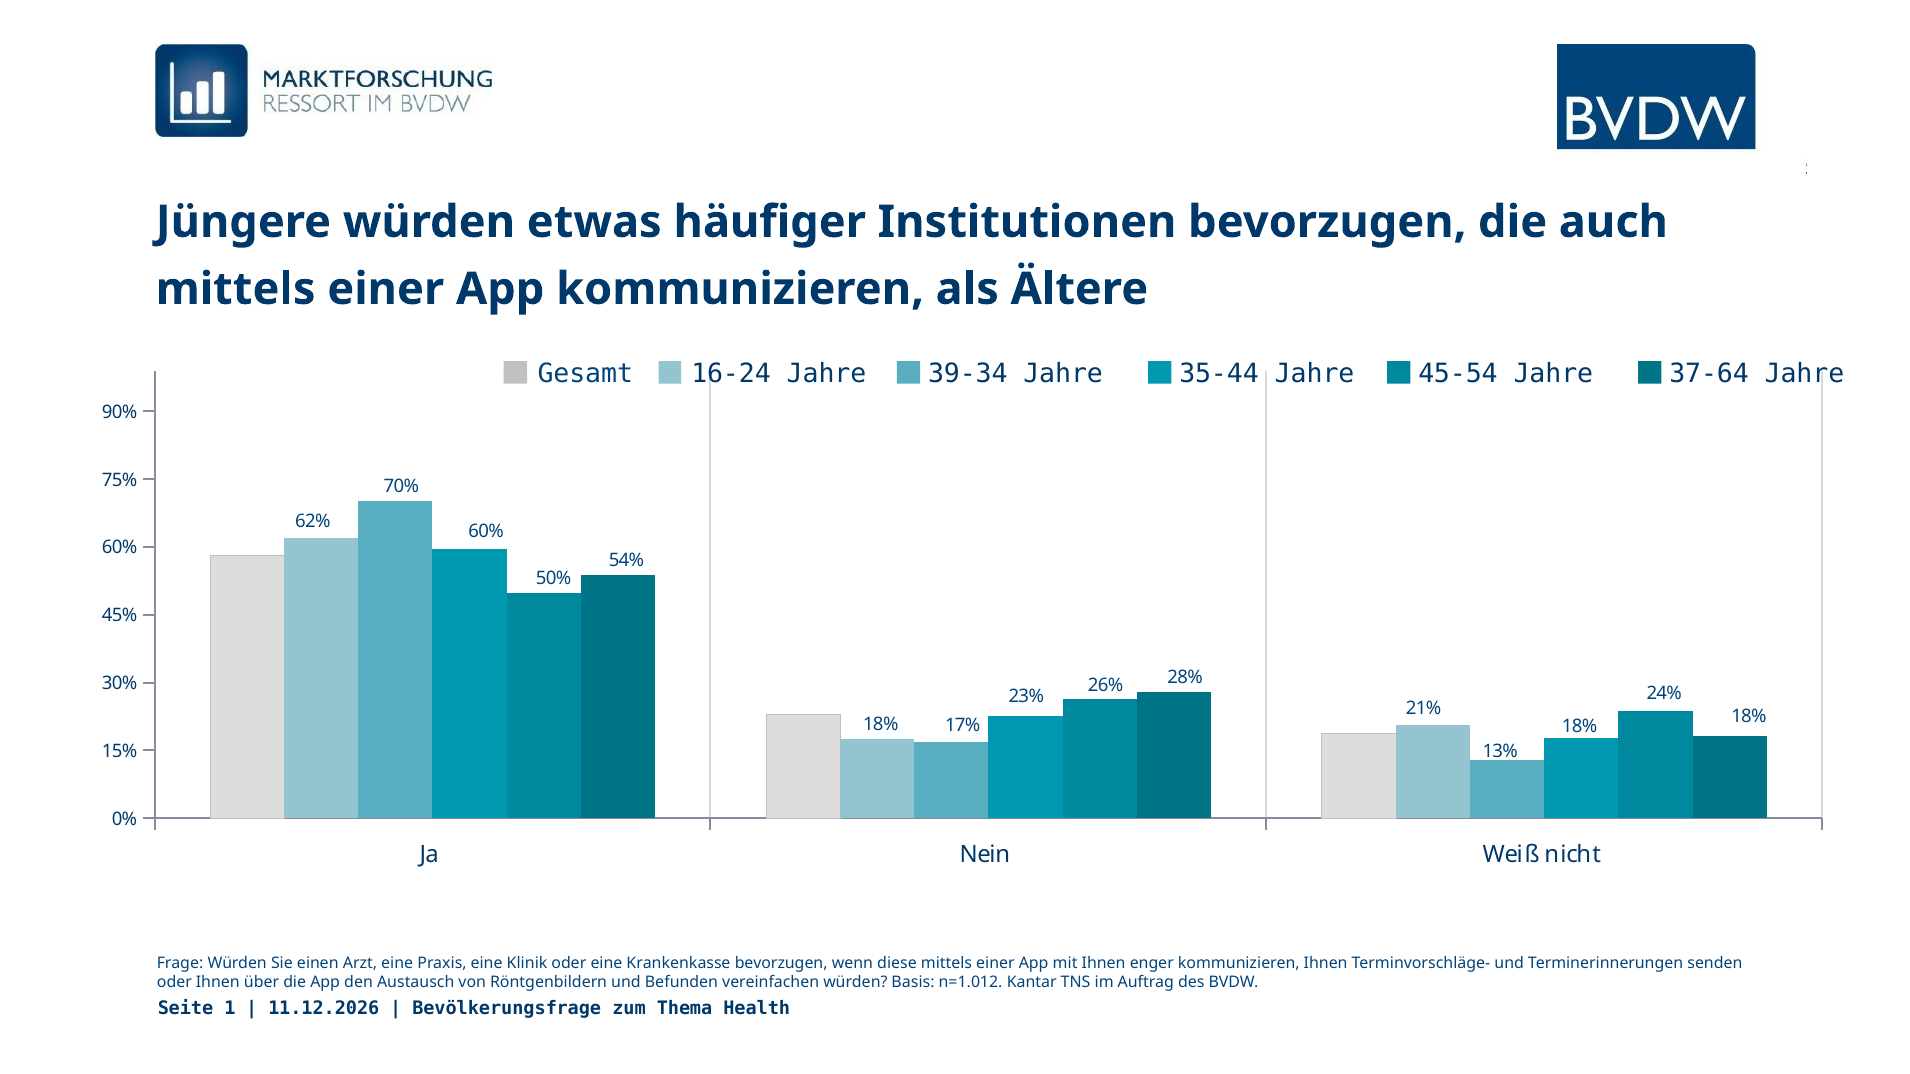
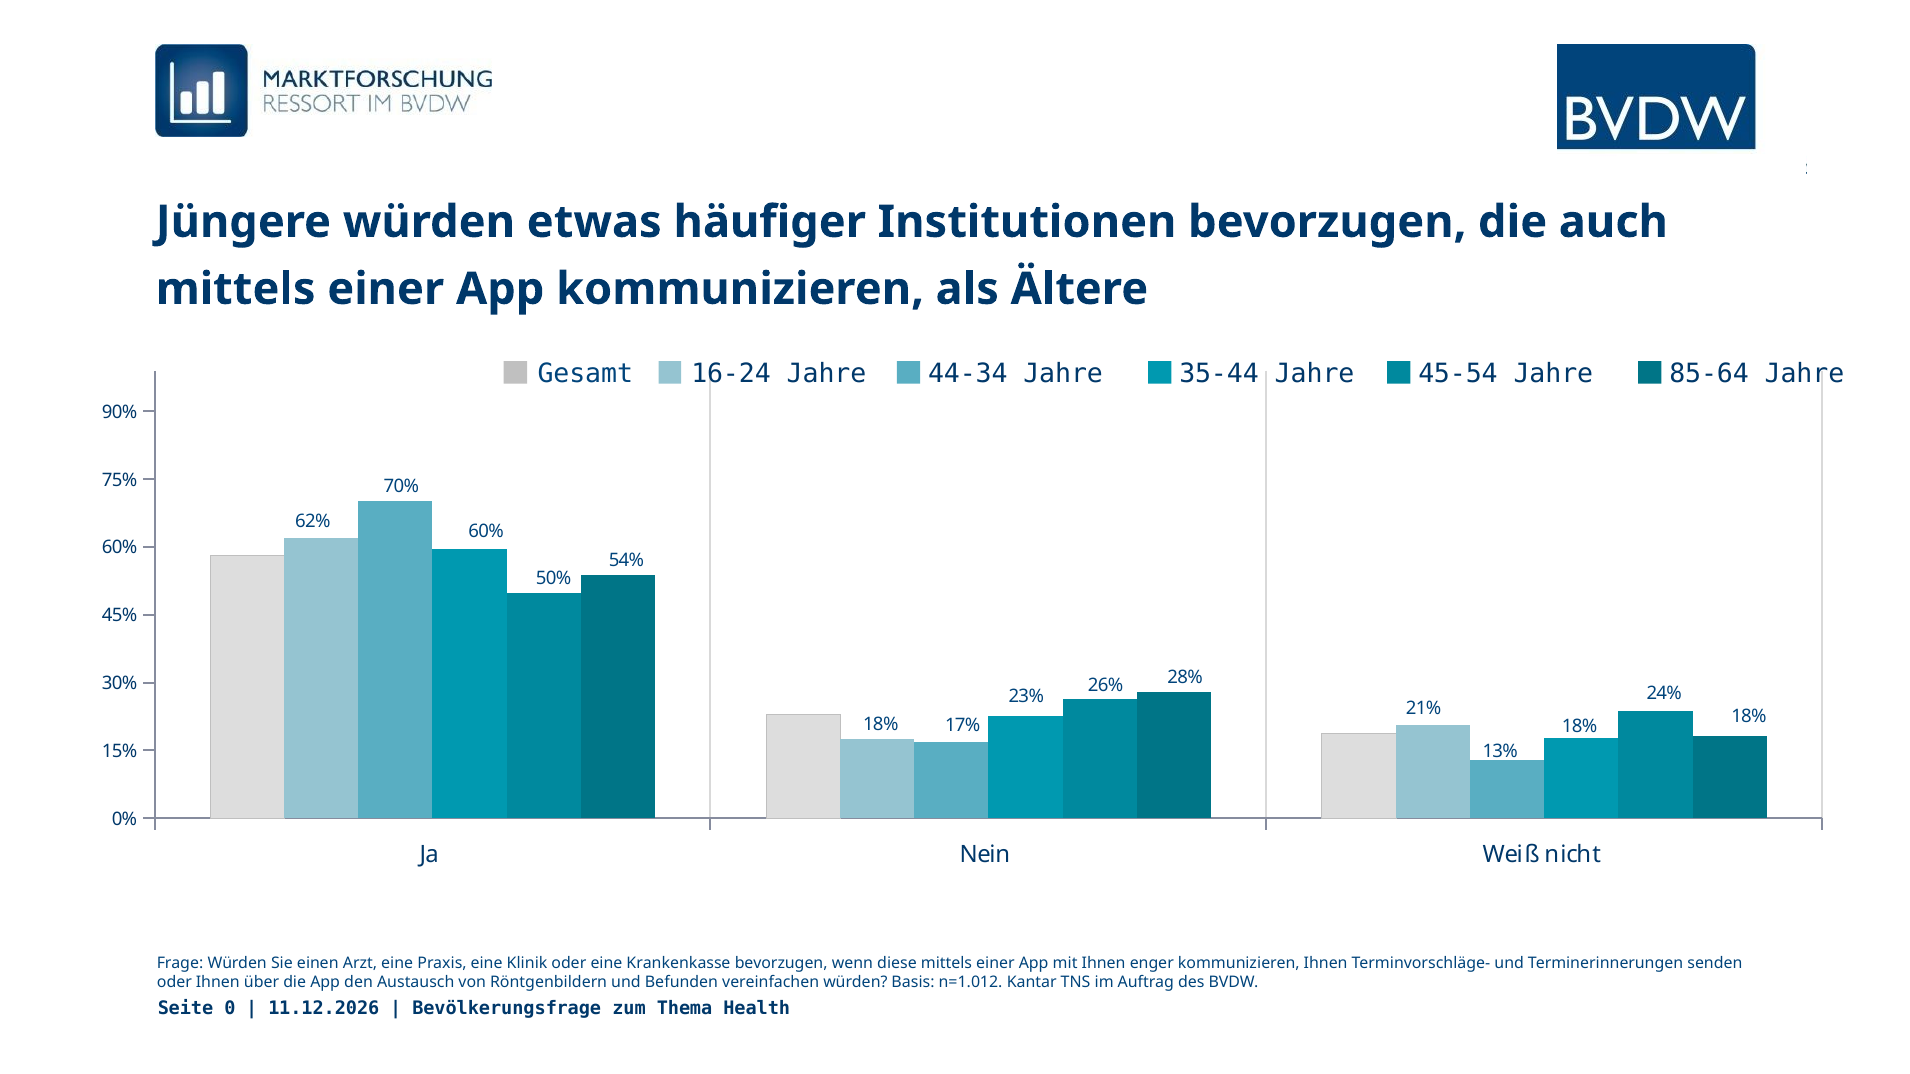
39-34: 39-34 -> 44-34 (968, 374)
37-64: 37-64 -> 85-64 (1709, 374)
1: 1 -> 0 (230, 1009)
